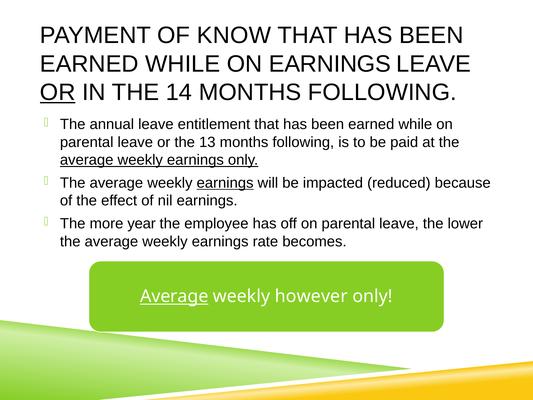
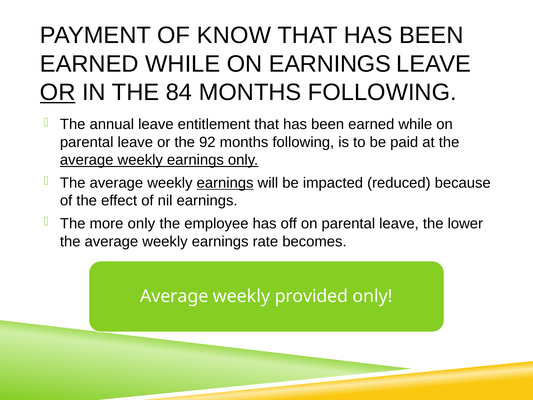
14: 14 -> 84 (179, 92)
13: 13 -> 92 (207, 142)
more year: year -> only (141, 224)
Average underline: present -> none (174, 296)
however: however -> provided (311, 296)
